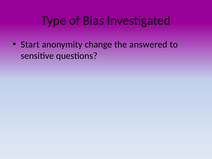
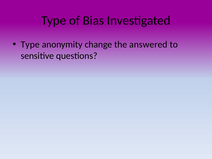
Start: Start -> Type (30, 44)
